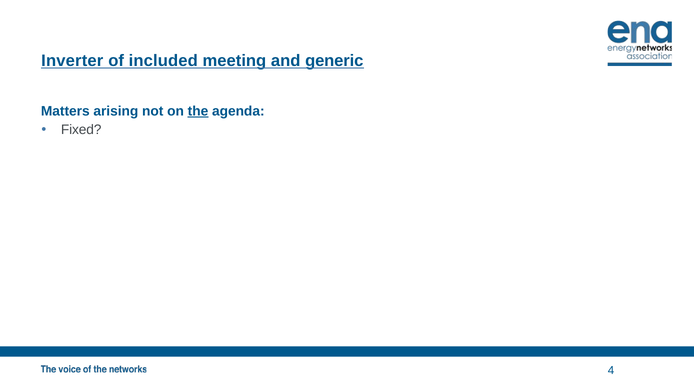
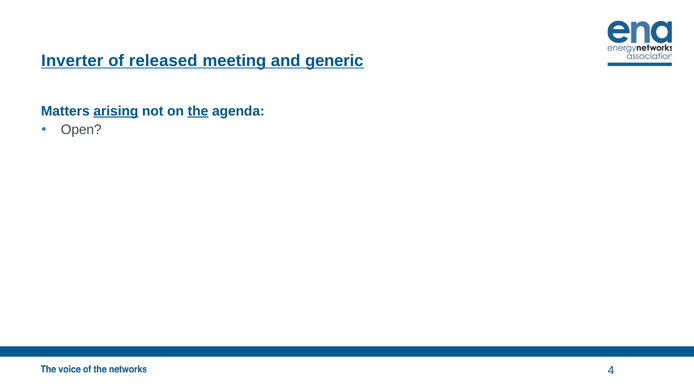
included: included -> released (163, 61)
arising underline: none -> present (116, 111)
Fixed: Fixed -> Open (81, 130)
